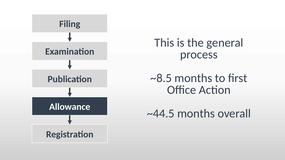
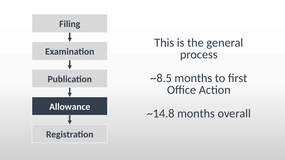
~44.5: ~44.5 -> ~14.8 (161, 114)
